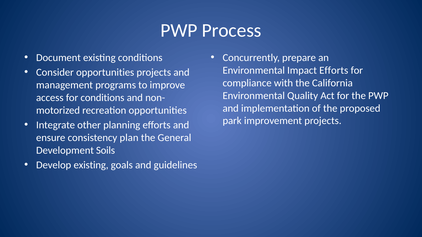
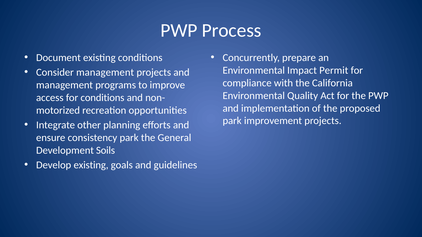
Impact Efforts: Efforts -> Permit (334, 70)
Consider opportunities: opportunities -> management (105, 72)
consistency plan: plan -> park (129, 138)
